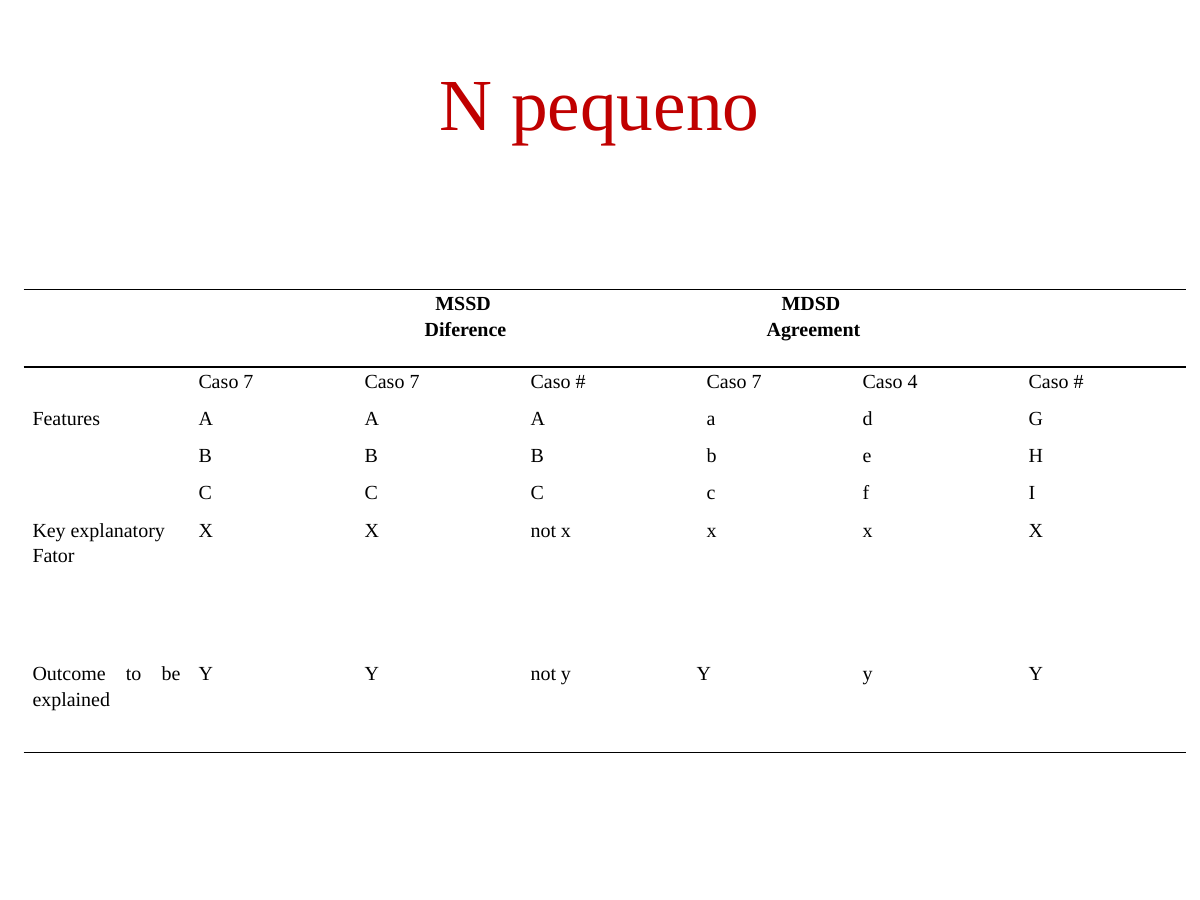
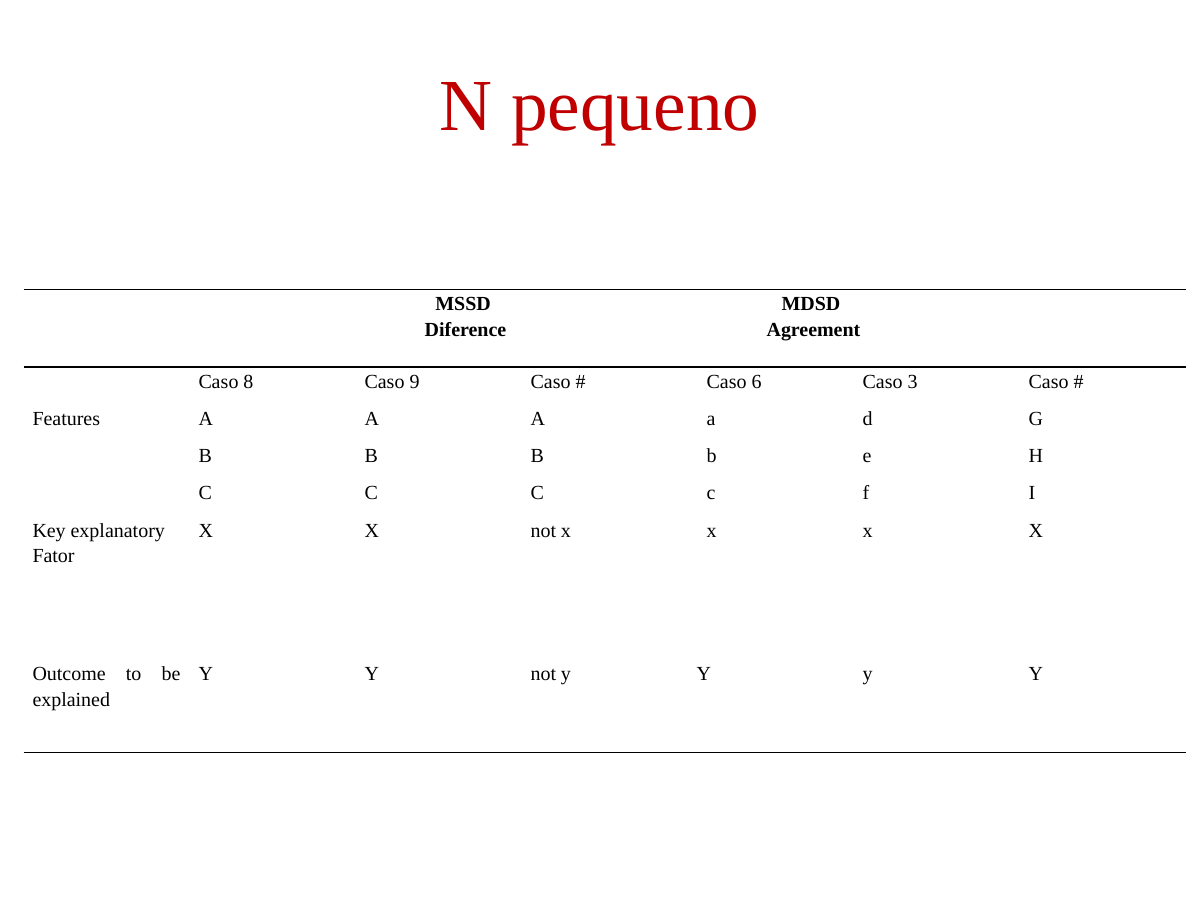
7: 7 -> 8 (248, 382)
7: 7 -> 9 (415, 382)
7: 7 -> 6 (757, 382)
4: 4 -> 3 (913, 382)
